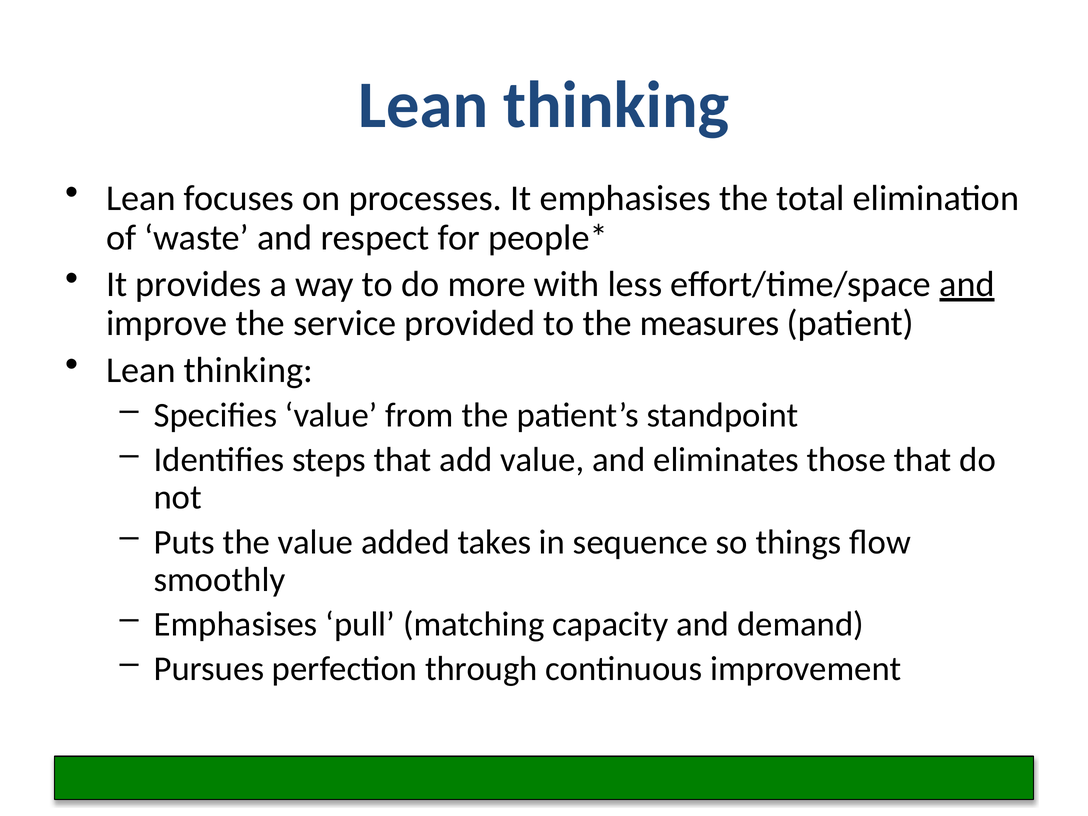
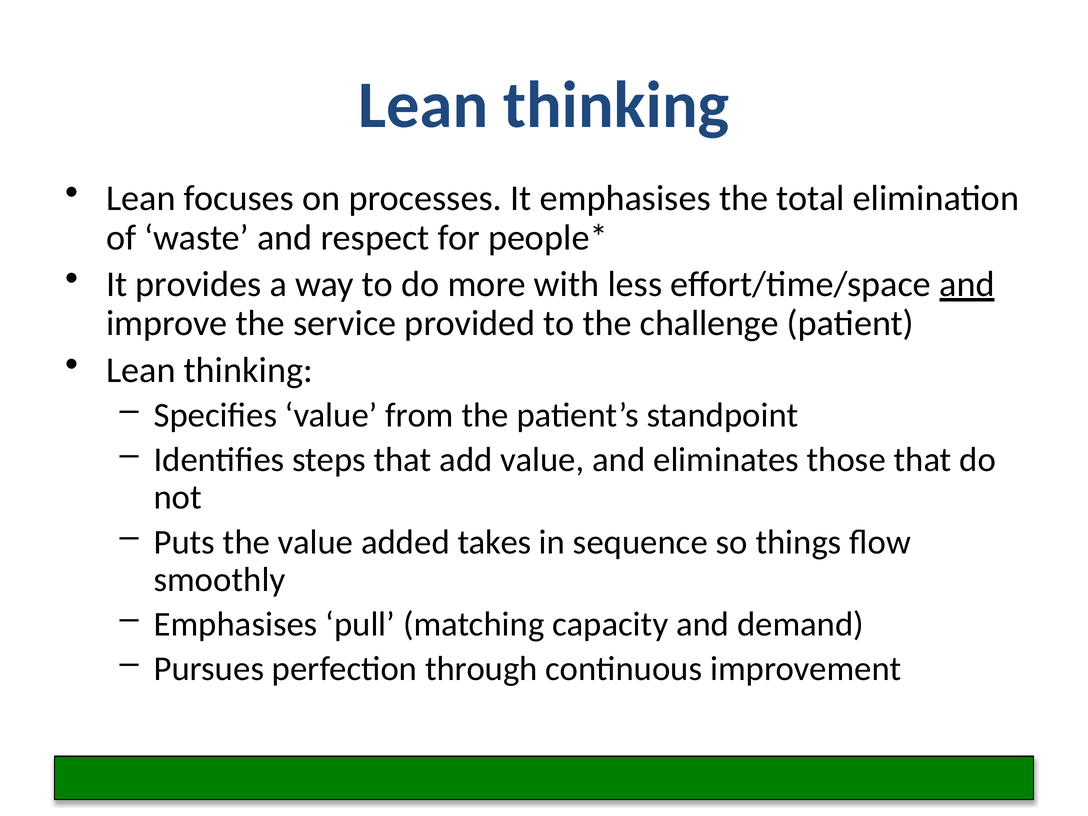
measures: measures -> challenge (709, 324)
